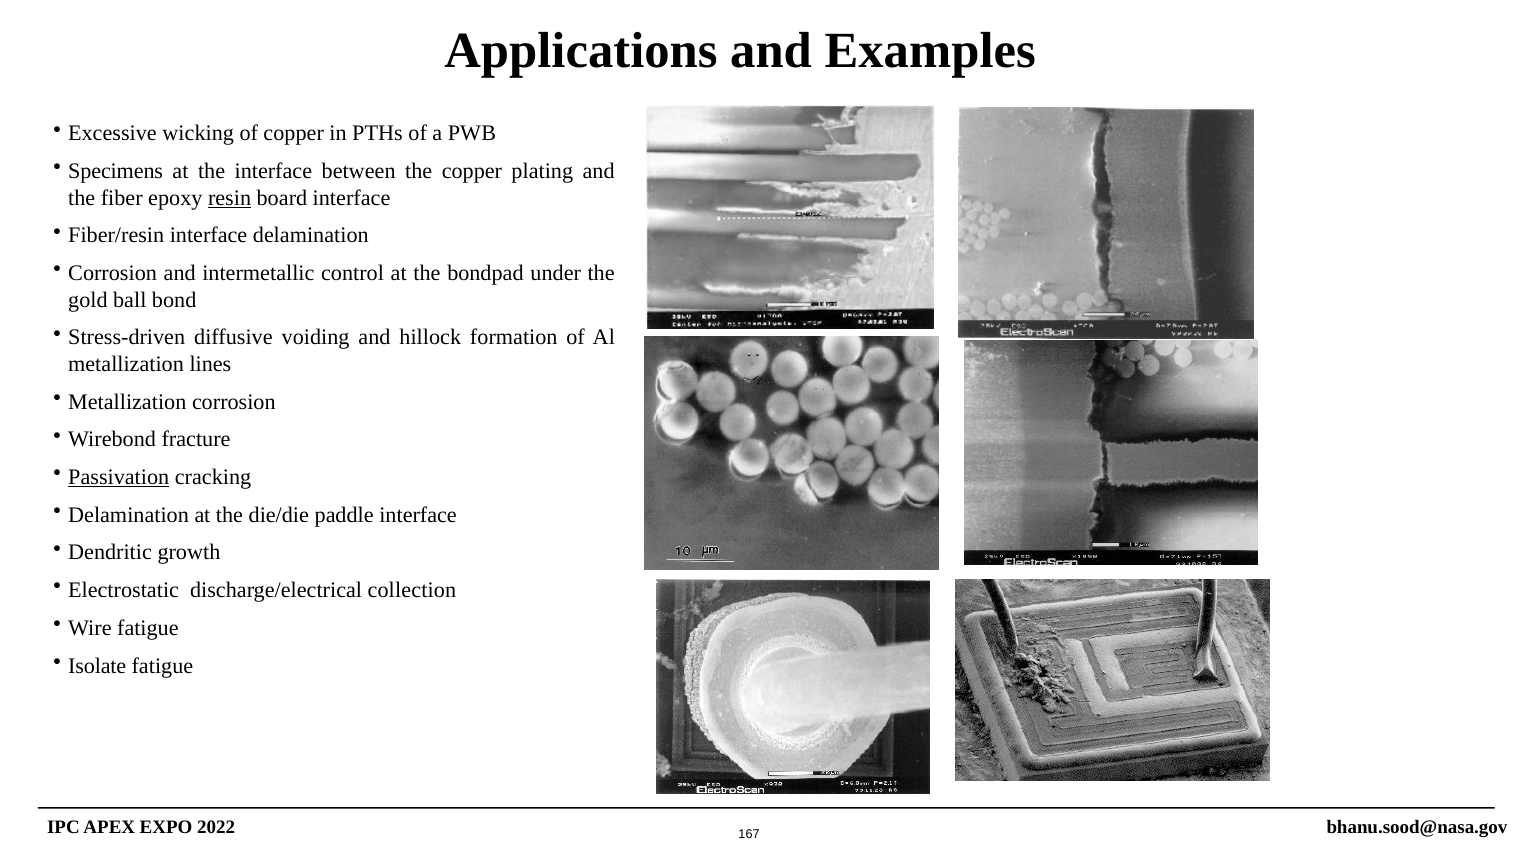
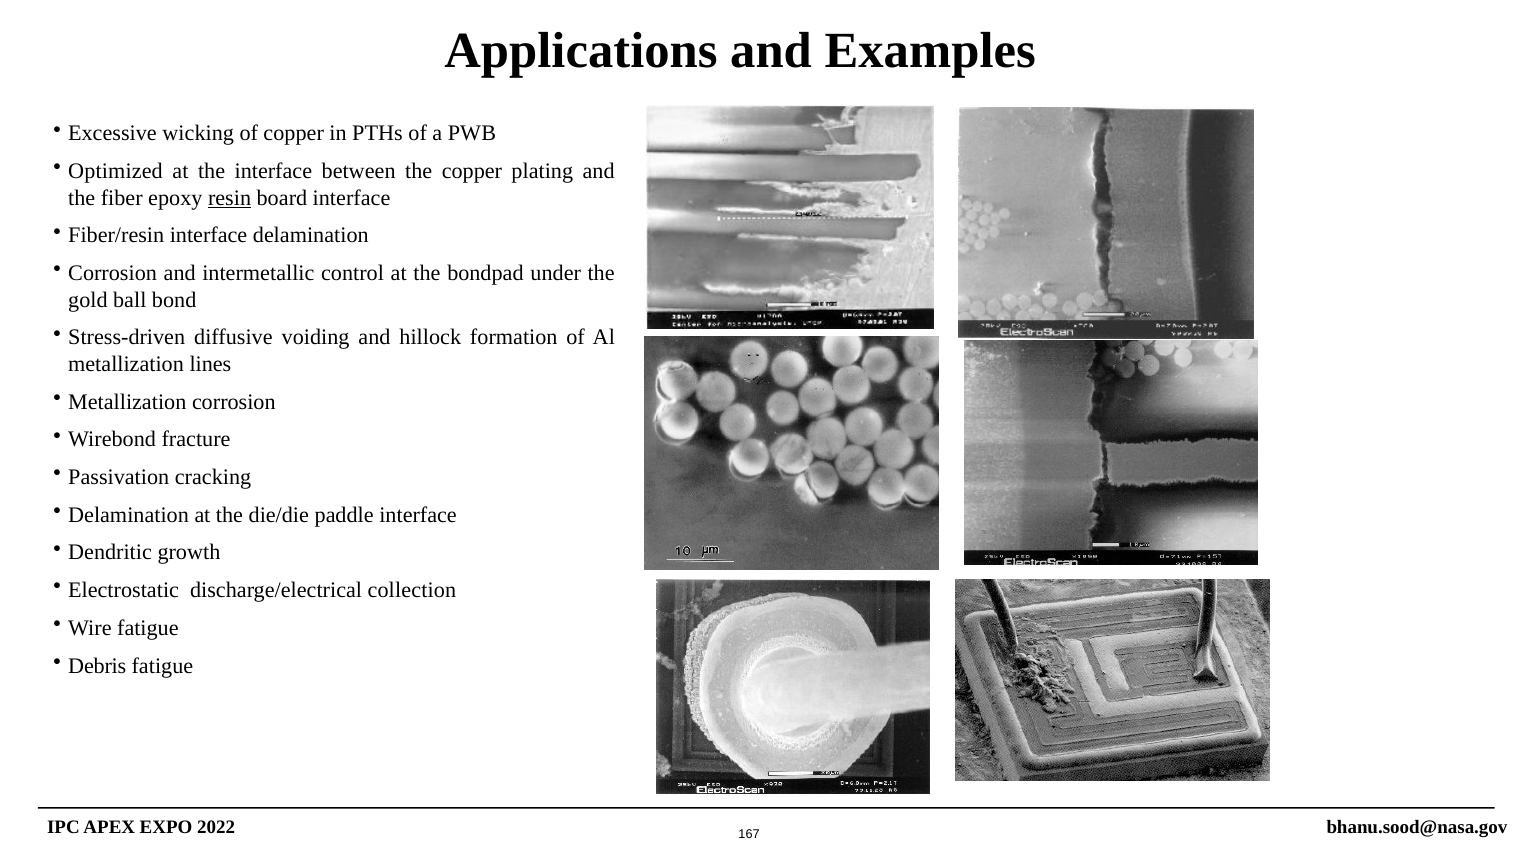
Specimens: Specimens -> Optimized (116, 171)
Passivation underline: present -> none (119, 477)
Isolate: Isolate -> Debris (97, 666)
